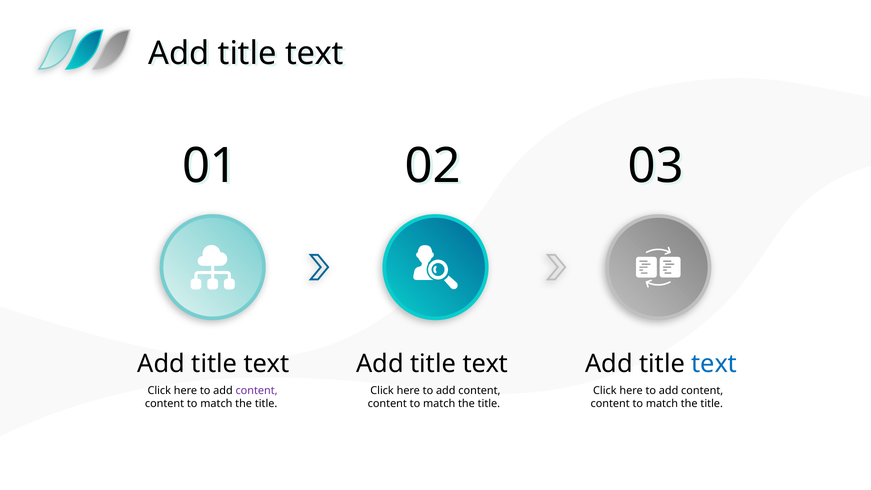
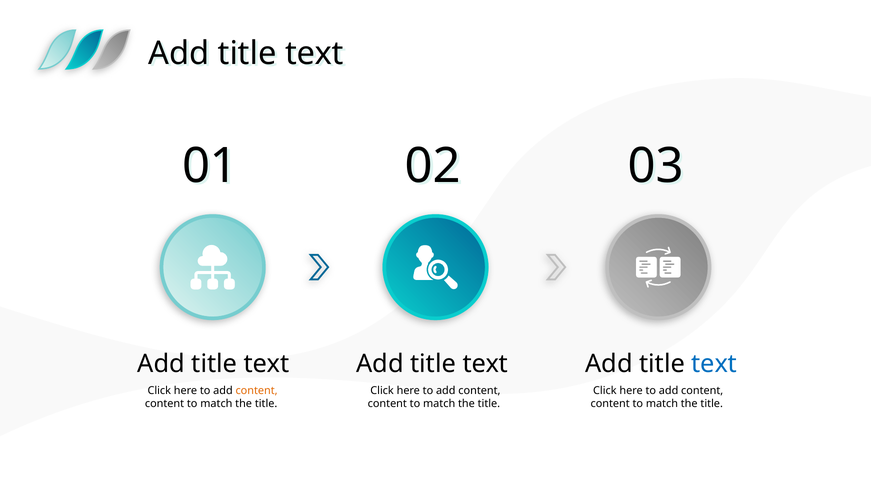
content colour: purple -> orange (257, 391)
